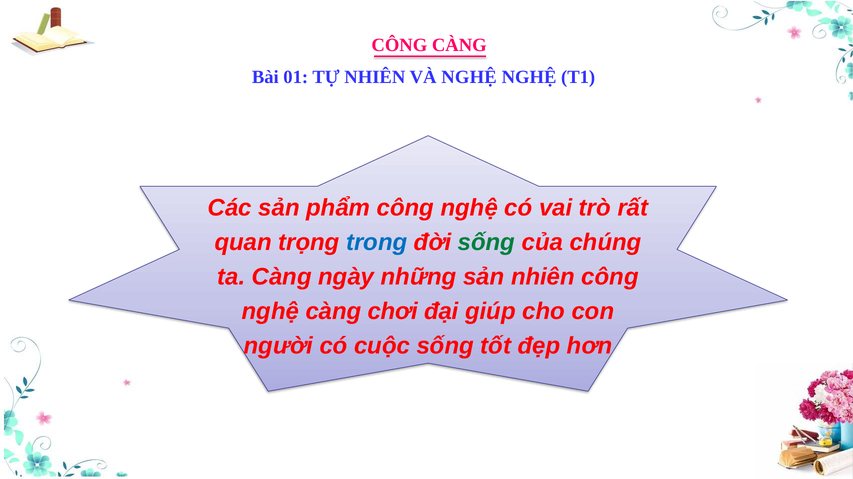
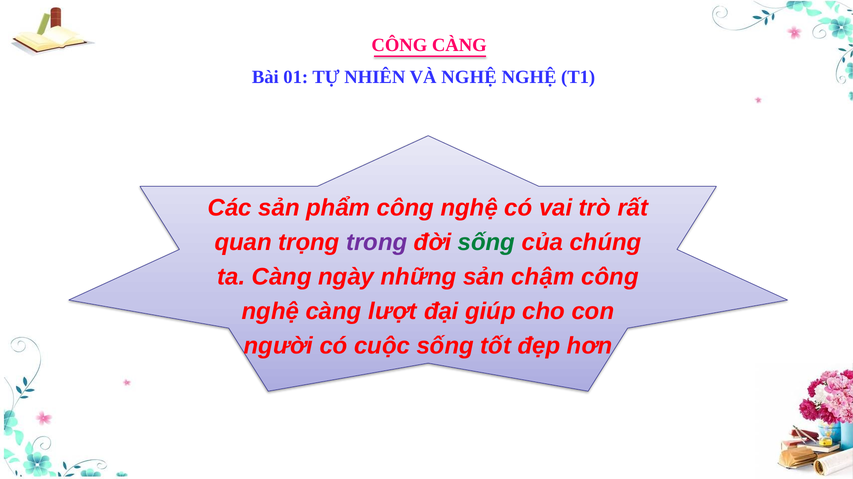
trong colour: blue -> purple (377, 242)
sản nhiên: nhiên -> chậm (543, 277)
chơi: chơi -> lượt (393, 311)
